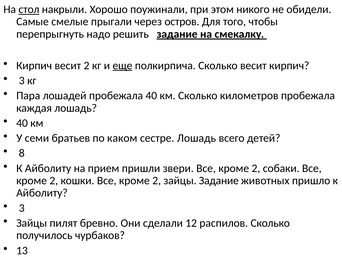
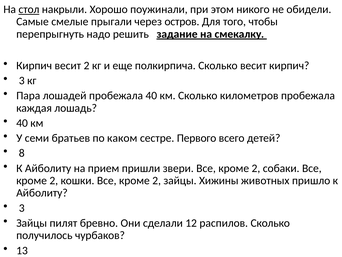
еще underline: present -> none (122, 65)
сестре Лошадь: Лошадь -> Первого (197, 138)
зайцы Задание: Задание -> Хижины (219, 180)
